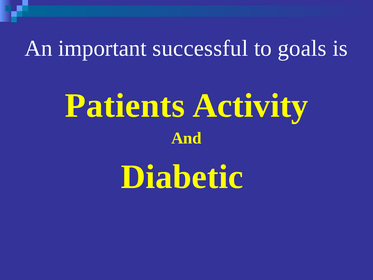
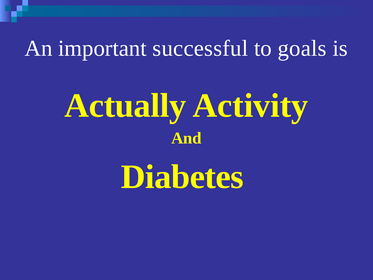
Patients: Patients -> Actually (125, 106)
Diabetic: Diabetic -> Diabetes (182, 177)
